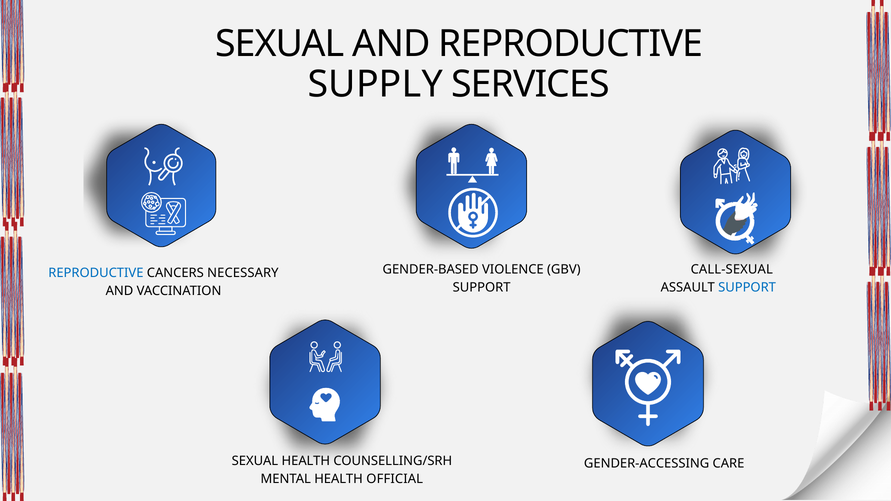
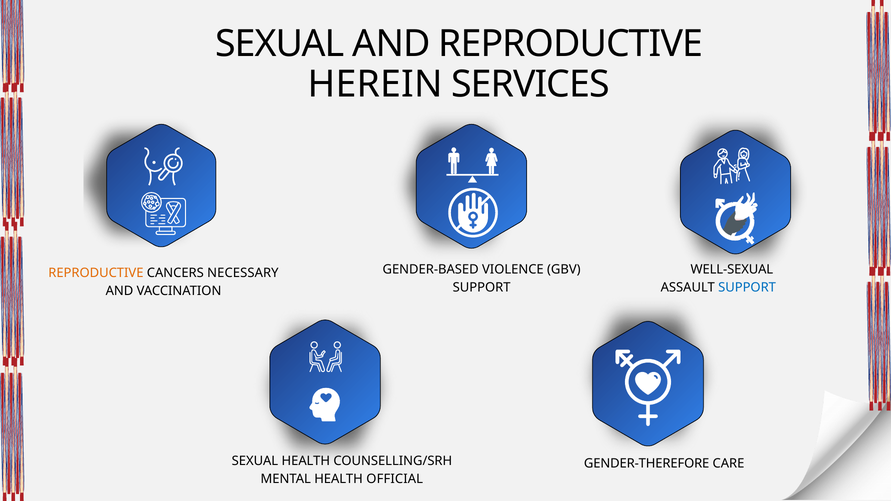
SUPPLY: SUPPLY -> HEREIN (375, 84)
CALL-SEXUAL: CALL-SEXUAL -> WELL-SEXUAL (732, 270)
REPRODUCTIVE colour: blue -> orange (96, 273)
GENDER-ACCESSING: GENDER-ACCESSING -> GENDER-THEREFORE (647, 464)
